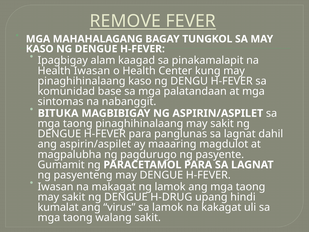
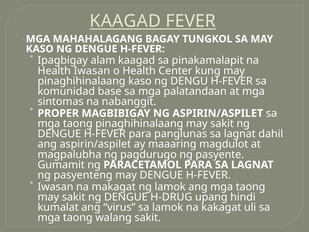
REMOVE: REMOVE -> KAAGAD (125, 21)
BITUKA: BITUKA -> PROPER (58, 113)
